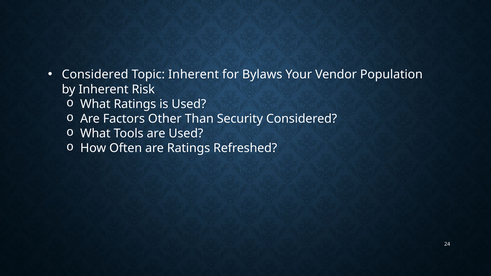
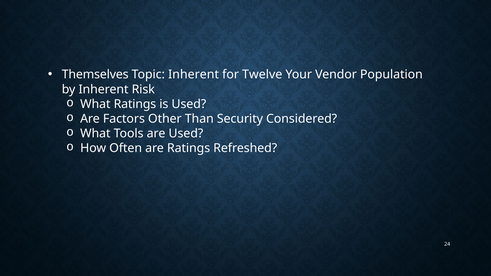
Considered: Considered -> Themselves (95, 75)
Bylaws: Bylaws -> Twelve (262, 75)
